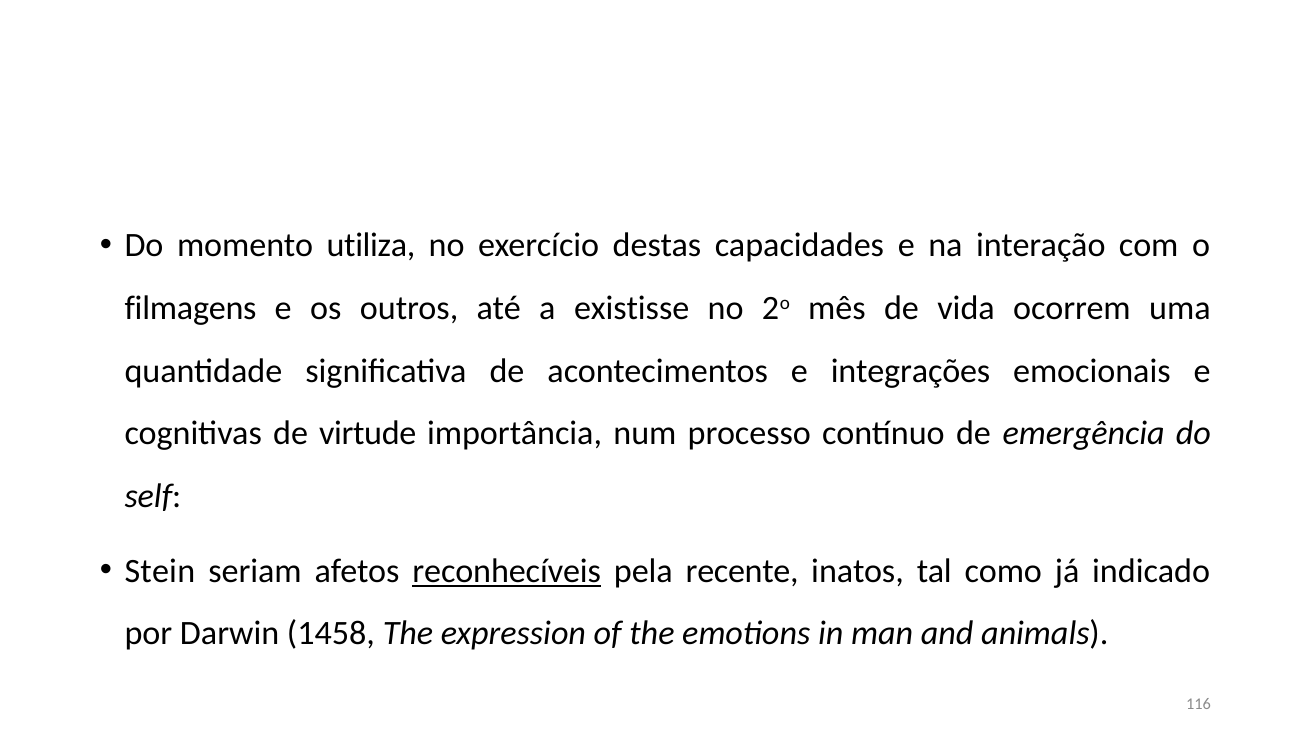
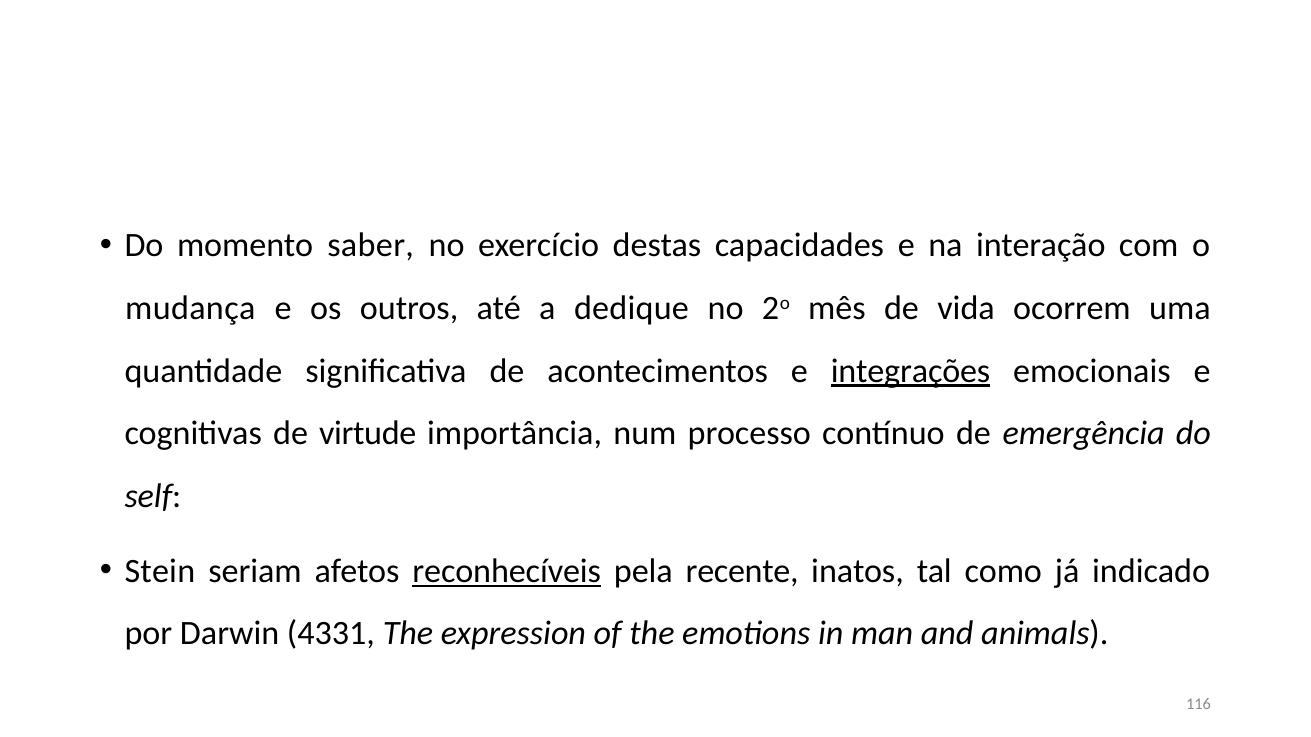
utiliza: utiliza -> saber (371, 246)
filmagens: filmagens -> mudança (190, 308)
existisse: existisse -> dedique (631, 308)
integrações underline: none -> present (911, 371)
1458: 1458 -> 4331 (331, 634)
